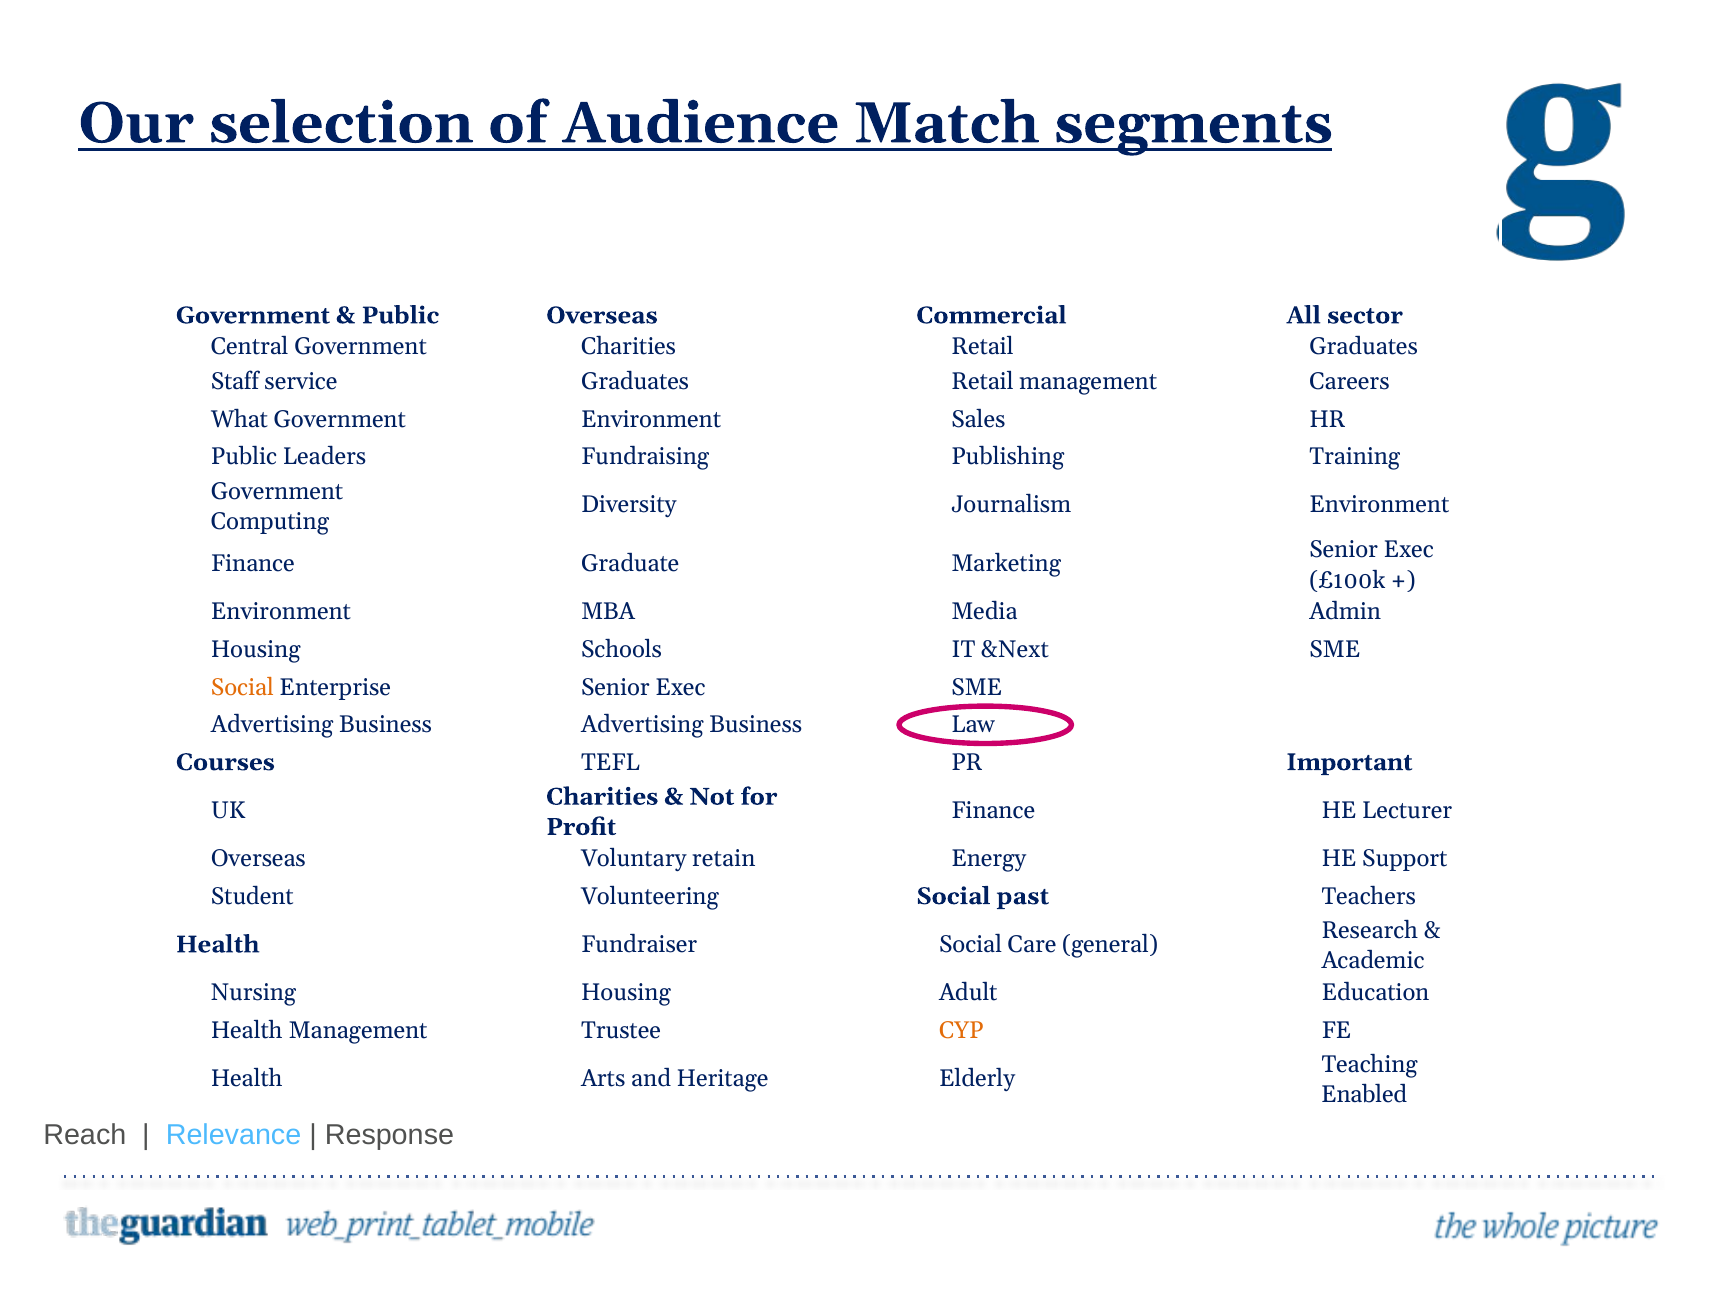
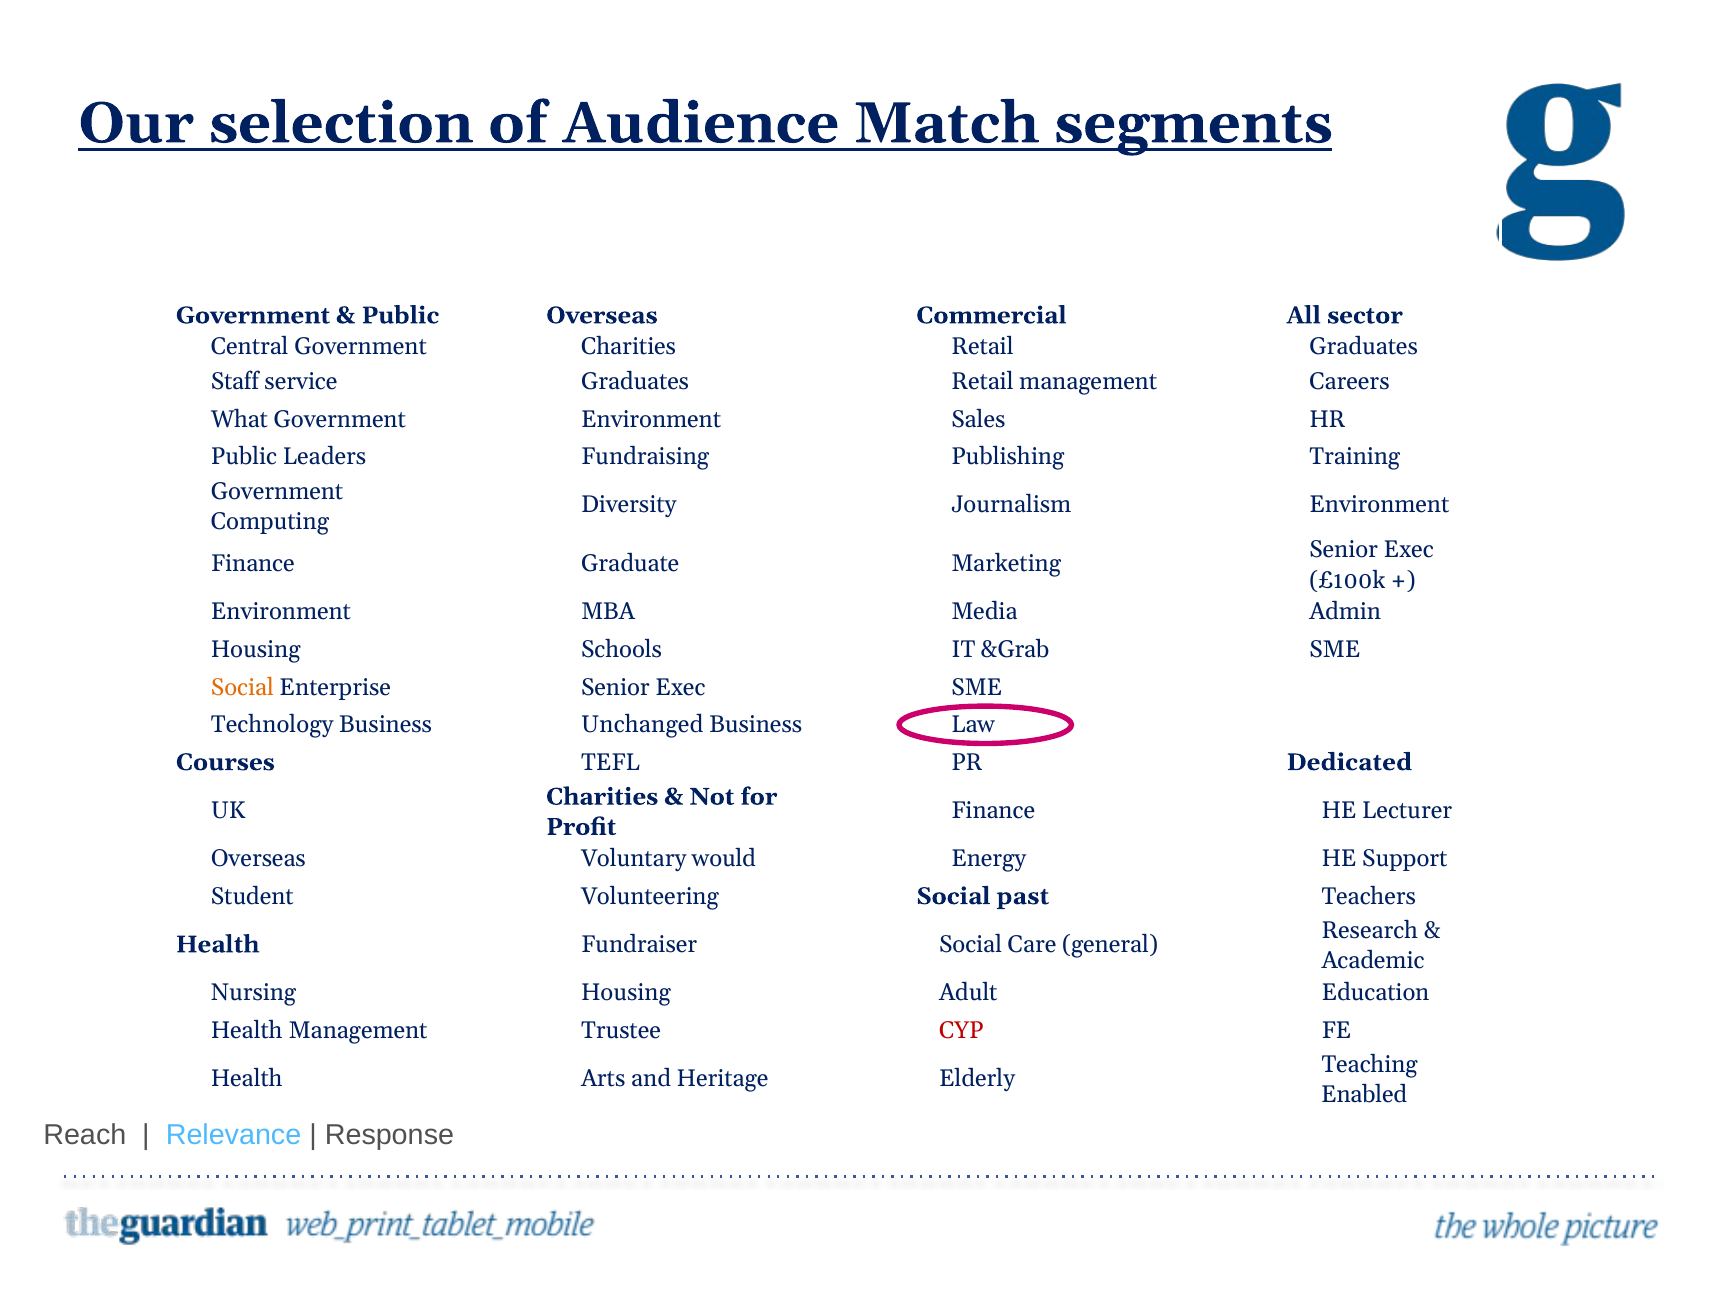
&Next: &Next -> &Grab (1015, 650)
Advertising: Advertising -> Technology (272, 725)
Business Advertising: Advertising -> Unchanged (642, 725)
Important: Important -> Dedicated (1349, 763)
retain: retain -> would (724, 859)
CYP colour: orange -> red (961, 1031)
